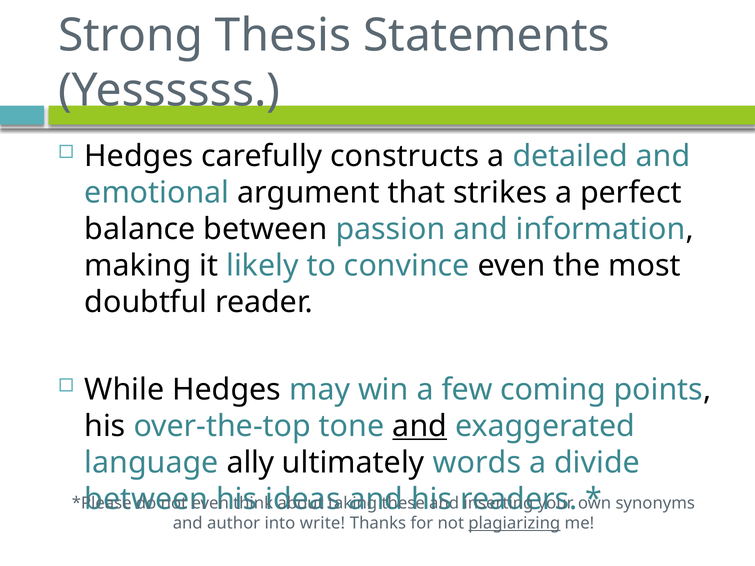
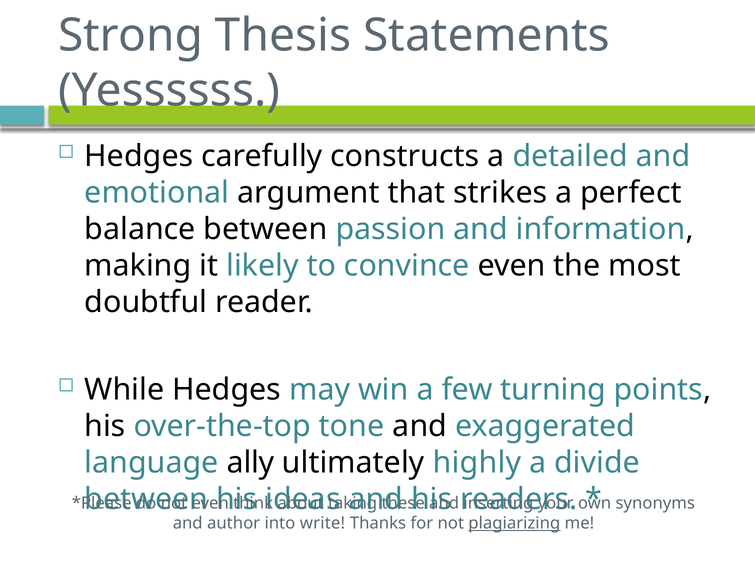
coming: coming -> turning (553, 390)
and underline: present -> none (420, 426)
words: words -> highly (477, 463)
